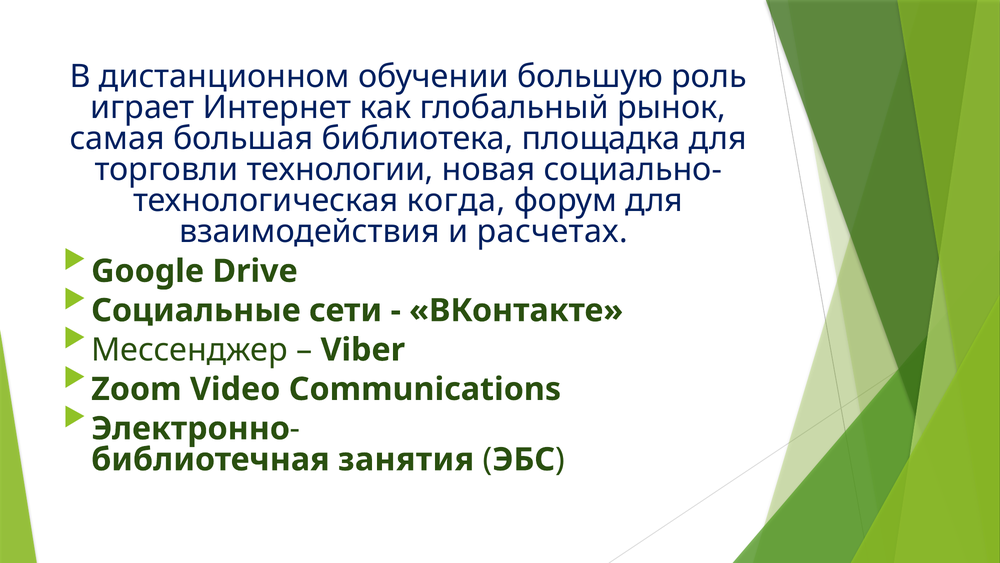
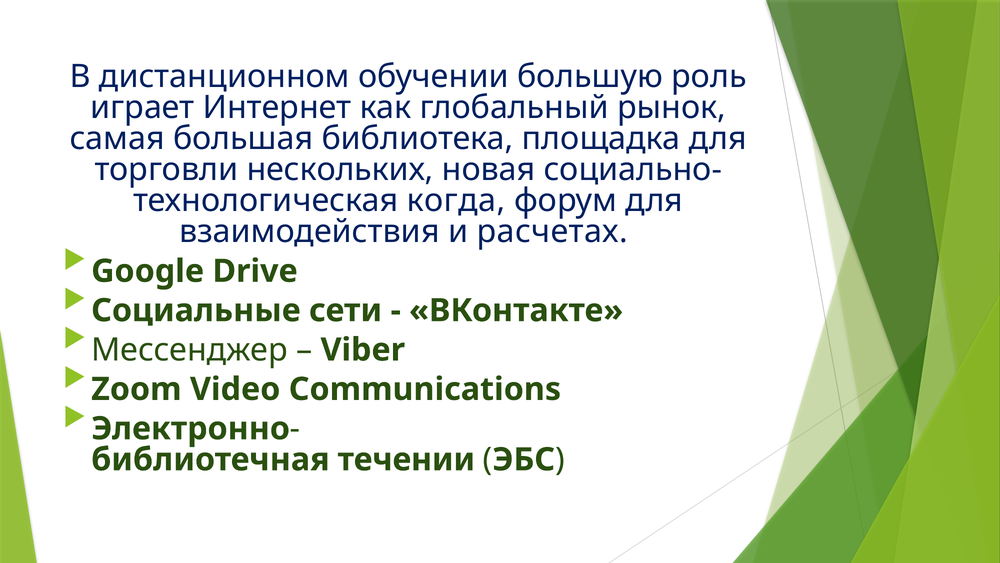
технологии: технологии -> нескольких (340, 170)
занятия: занятия -> течении (406, 459)
